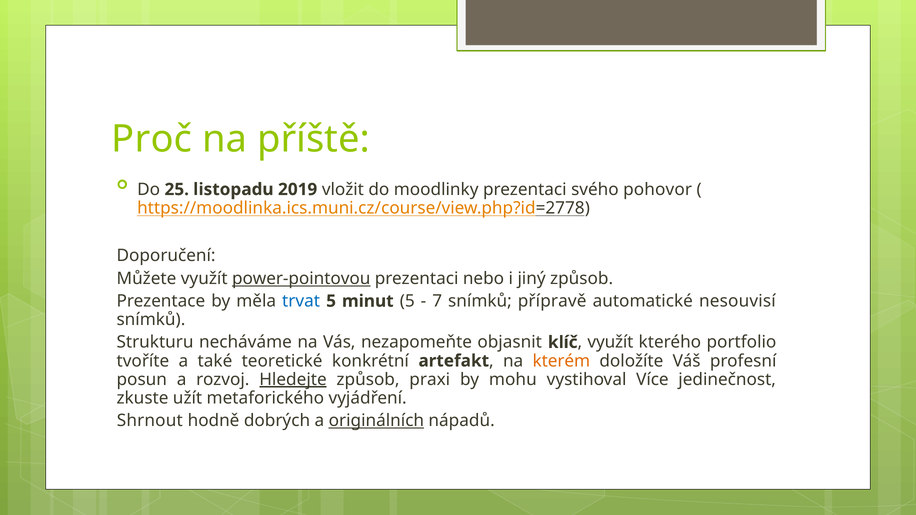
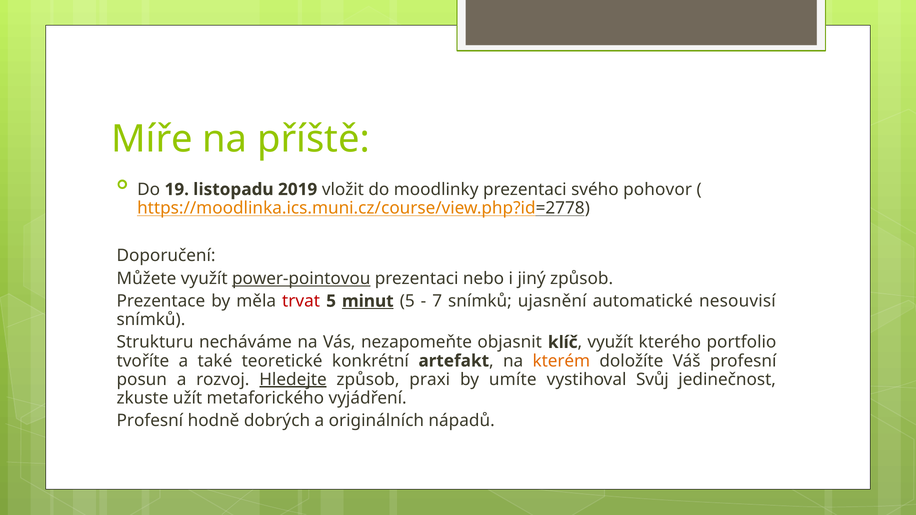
Proč: Proč -> Míře (152, 139)
25: 25 -> 19 (177, 190)
trvat colour: blue -> red (301, 301)
minut underline: none -> present (368, 301)
přípravě: přípravě -> ujasnění (552, 301)
mohu: mohu -> umíte (513, 380)
Více: Více -> Svůj (652, 380)
Shrnout: Shrnout -> Profesní (150, 421)
originálních underline: present -> none (376, 421)
